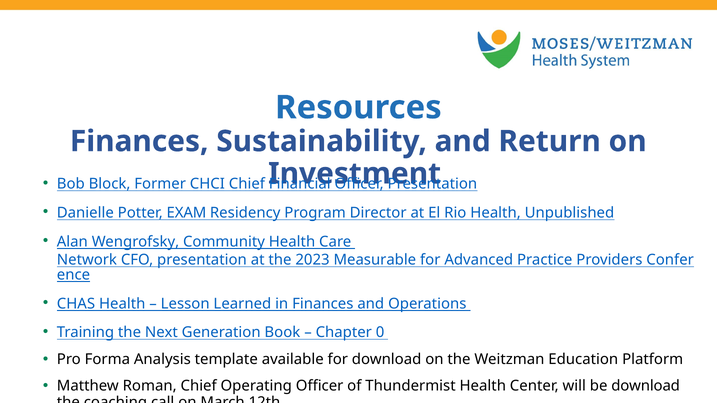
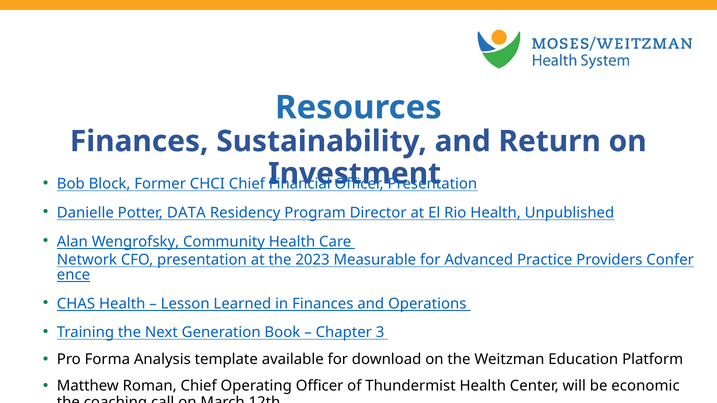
EXAM: EXAM -> DATA (186, 213)
0: 0 -> 3 (380, 333)
be download: download -> economic (646, 386)
